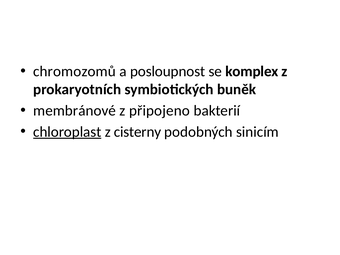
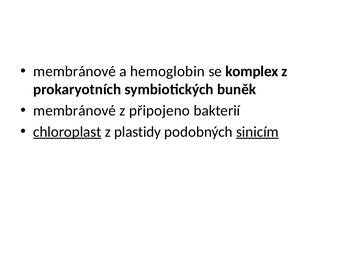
chromozomů: chromozomů -> membránové (75, 71)
posloupnost: posloupnost -> hemoglobin (167, 71)
cisterny: cisterny -> plastidy (138, 132)
sinicím underline: none -> present (257, 132)
